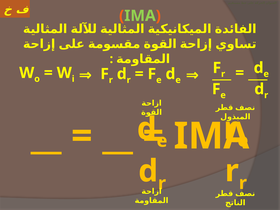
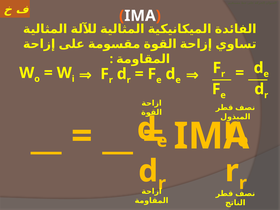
IMA colour: light green -> white (140, 16)
